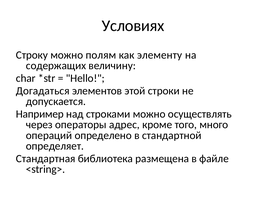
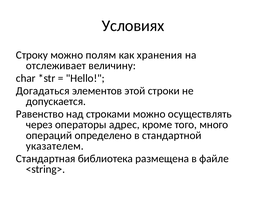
элементу: элементу -> хранения (160, 55)
содержащих: содержащих -> отслеживает (56, 66)
Например: Например -> Равенство (40, 114)
определяет: определяет -> указателем (55, 146)
